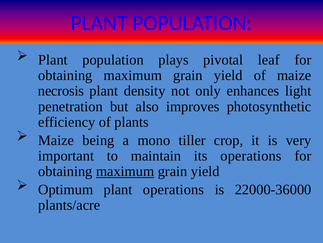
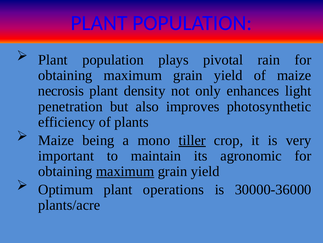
leaf: leaf -> rain (269, 60)
tiller underline: none -> present (192, 140)
its operations: operations -> agronomic (251, 155)
22000-36000: 22000-36000 -> 30000-36000 (273, 189)
